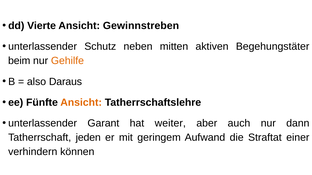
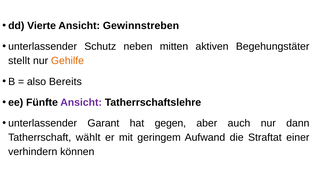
beim: beim -> stellt (19, 61)
Daraus: Daraus -> Bereits (65, 82)
Ansicht colour: orange -> purple (81, 103)
weiter: weiter -> gegen (170, 124)
jeden: jeden -> wählt (88, 138)
